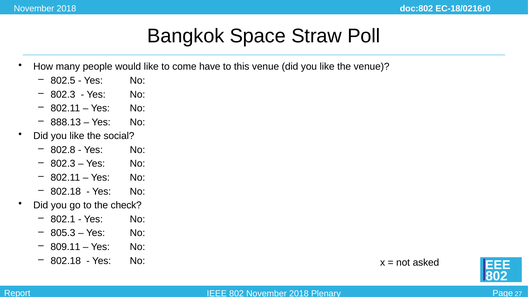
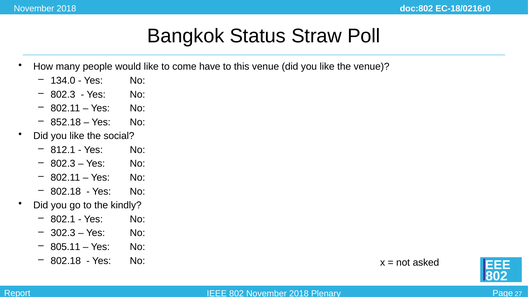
Space: Space -> Status (258, 36)
802.5: 802.5 -> 134.0 (63, 81)
888.13: 888.13 -> 852.18 (66, 122)
802.8: 802.8 -> 812.1 (63, 150)
check: check -> kindly (126, 205)
805.3: 805.3 -> 302.3 (63, 233)
809.11: 809.11 -> 805.11 (65, 247)
